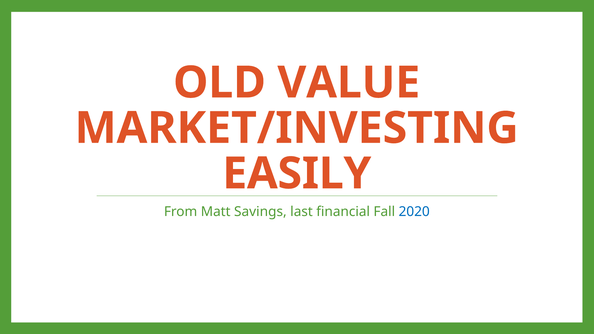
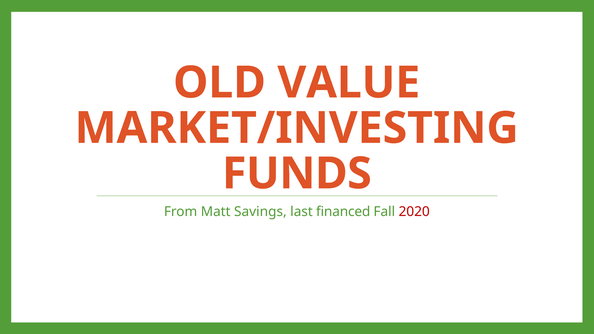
EASILY: EASILY -> FUNDS (297, 174)
financial: financial -> financed (343, 212)
2020 colour: blue -> red (414, 212)
